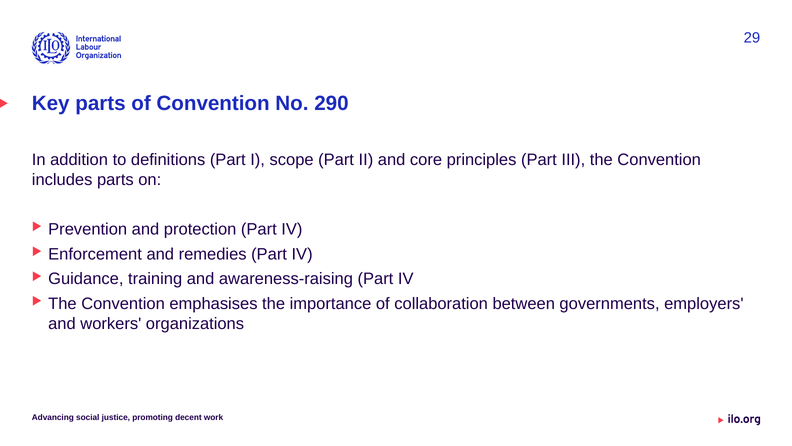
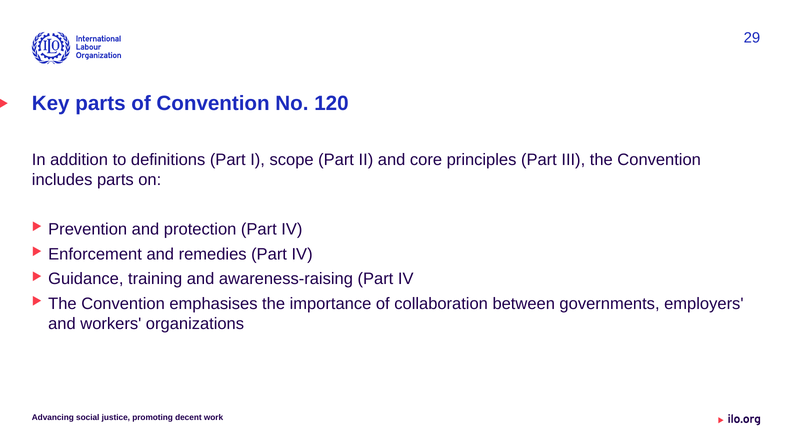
290: 290 -> 120 (331, 103)
